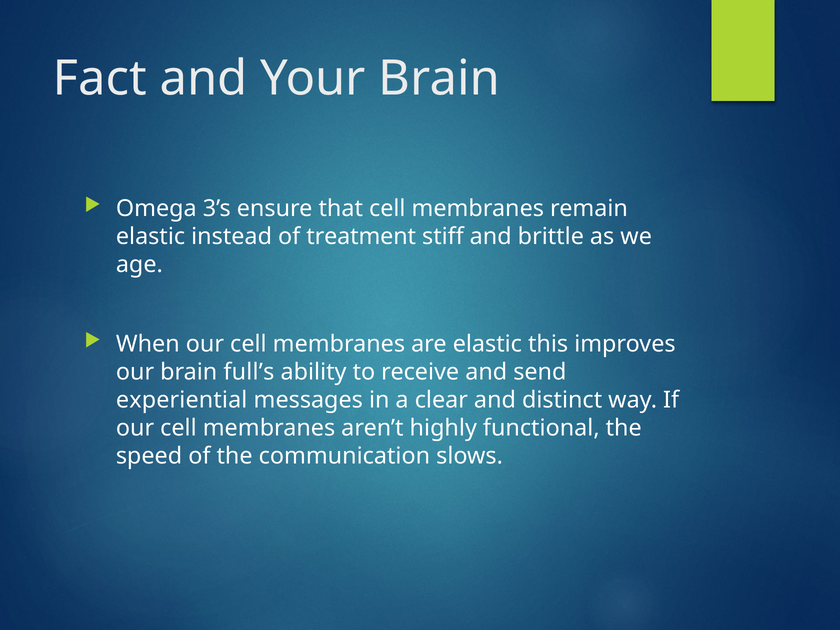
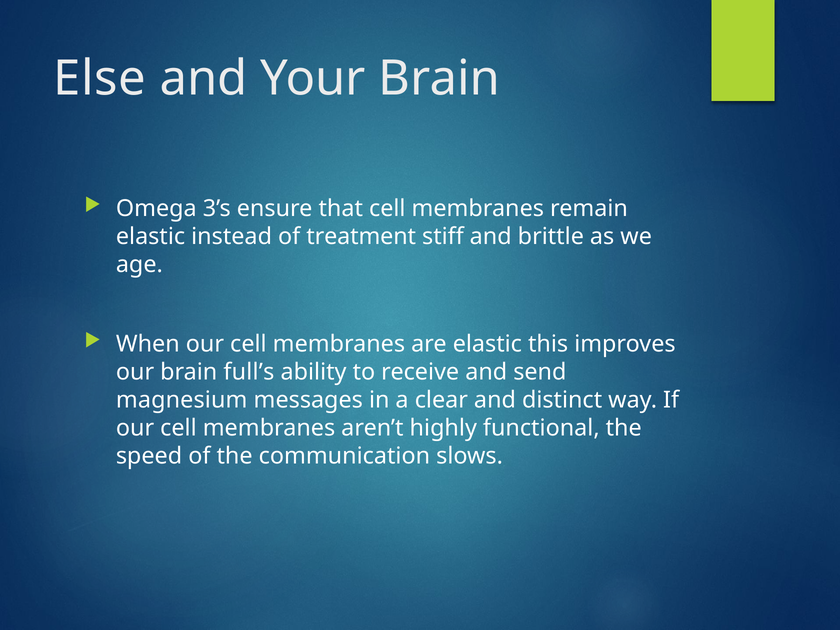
Fact: Fact -> Else (100, 79)
experiential: experiential -> magnesium (182, 400)
